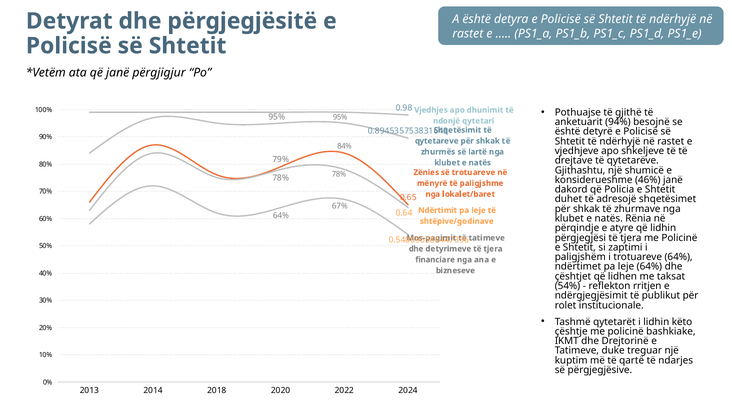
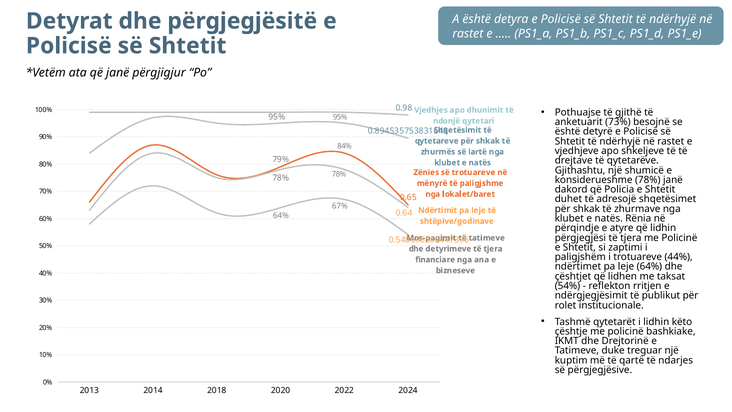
94%: 94% -> 73% (618, 122)
konsiderueshme 46%: 46% -> 78% (648, 180)
trotuareve 64%: 64% -> 44% (679, 257)
